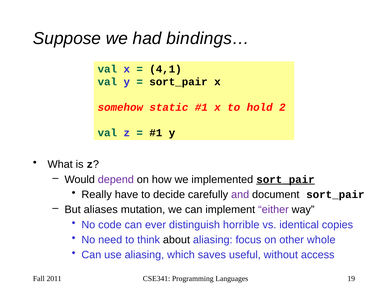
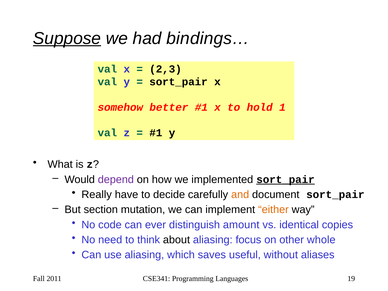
Suppose underline: none -> present (67, 38)
4,1: 4,1 -> 2,3 (166, 69)
static: static -> better (169, 107)
2: 2 -> 1 (282, 107)
and colour: purple -> orange (240, 195)
aliases: aliases -> section (101, 210)
either colour: purple -> orange (273, 210)
horrible: horrible -> amount (241, 225)
access: access -> aliases (318, 255)
